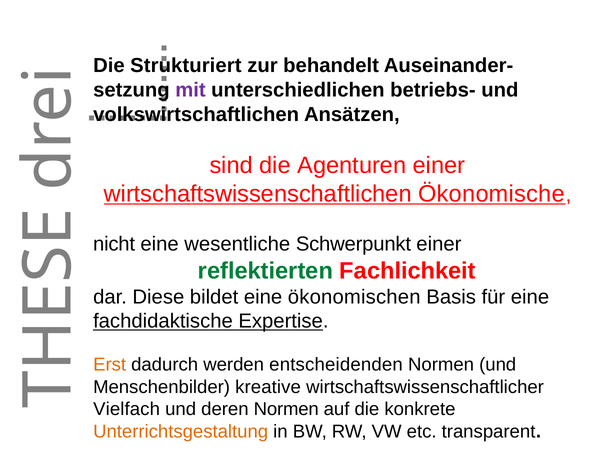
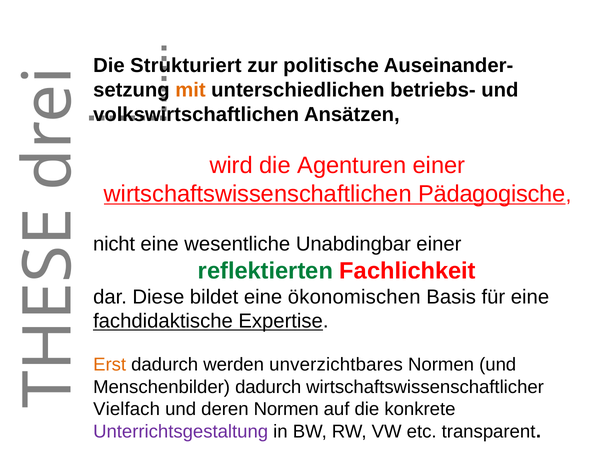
behandelt: behandelt -> politische (331, 66)
mit colour: purple -> orange (190, 90)
sind: sind -> wird (231, 165)
Ökonomische: Ökonomische -> Pädagogische (492, 194)
Schwerpunkt: Schwerpunkt -> Unabdingbar (353, 244)
entscheidenden: entscheidenden -> unverzichtbares (336, 365)
Menschenbilder kreative: kreative -> dadurch (268, 387)
Unterrichtsgestaltung colour: orange -> purple (181, 431)
